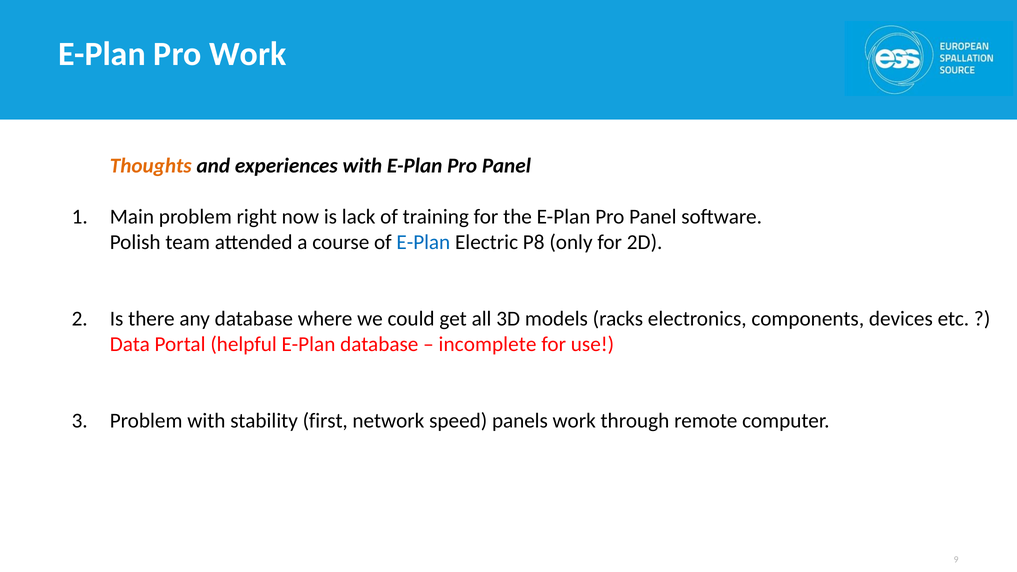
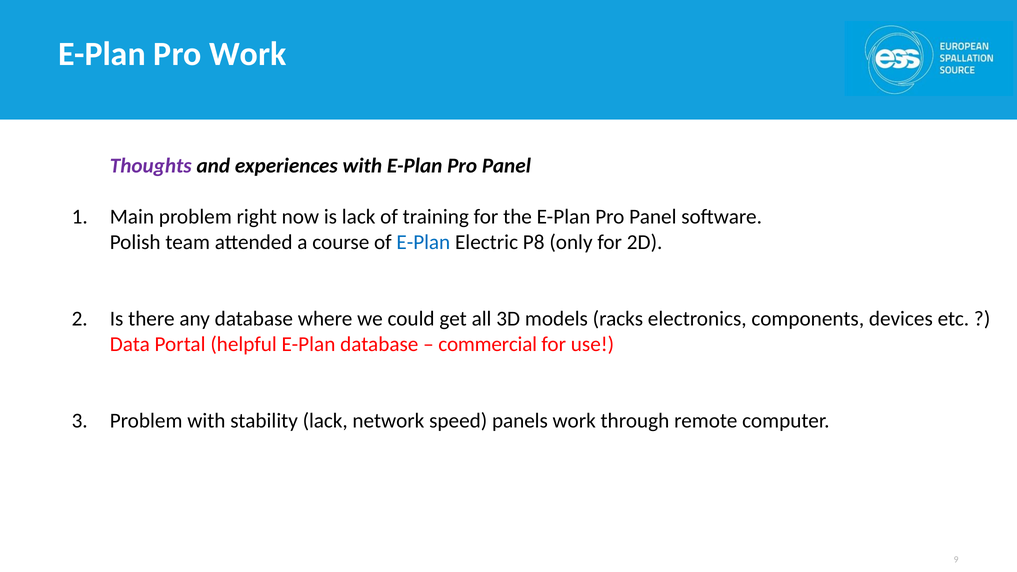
Thoughts colour: orange -> purple (151, 166)
incomplete: incomplete -> commercial (488, 344)
stability first: first -> lack (325, 421)
